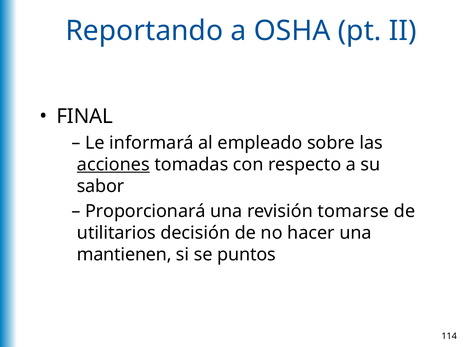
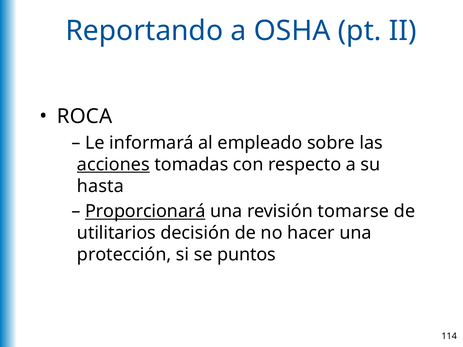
FINAL: FINAL -> ROCA (85, 116)
sabor: sabor -> hasta (100, 186)
Proporcionará underline: none -> present (145, 211)
mantienen: mantienen -> protección (124, 255)
